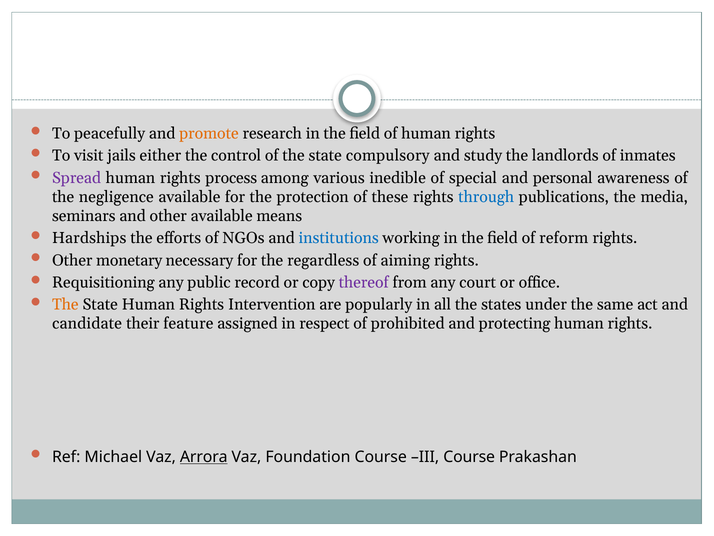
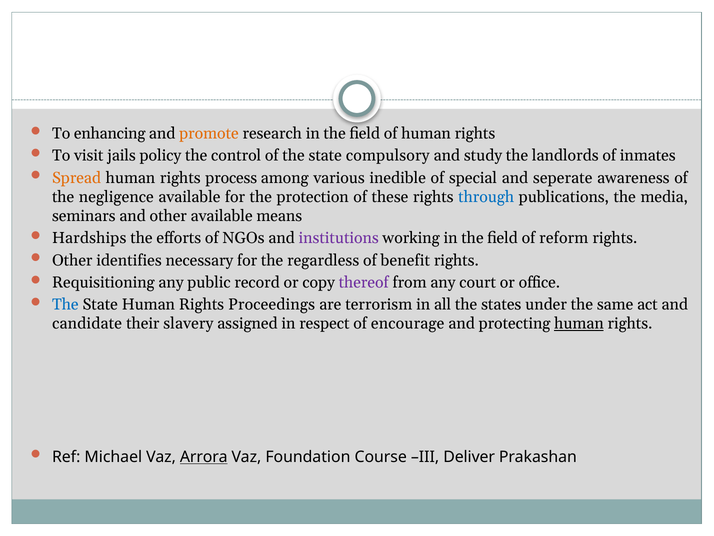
peacefully: peacefully -> enhancing (110, 133)
either: either -> policy (160, 156)
Spread colour: purple -> orange (77, 178)
personal: personal -> seperate (563, 178)
institutions colour: blue -> purple (339, 238)
monetary: monetary -> identifies (129, 260)
aiming: aiming -> benefit (405, 260)
The colour: orange -> blue (65, 304)
Intervention: Intervention -> Proceedings (272, 304)
popularly: popularly -> terrorism (379, 304)
feature: feature -> slavery (188, 323)
prohibited: prohibited -> encourage (408, 323)
human underline: none -> present (579, 323)
III Course: Course -> Deliver (469, 457)
